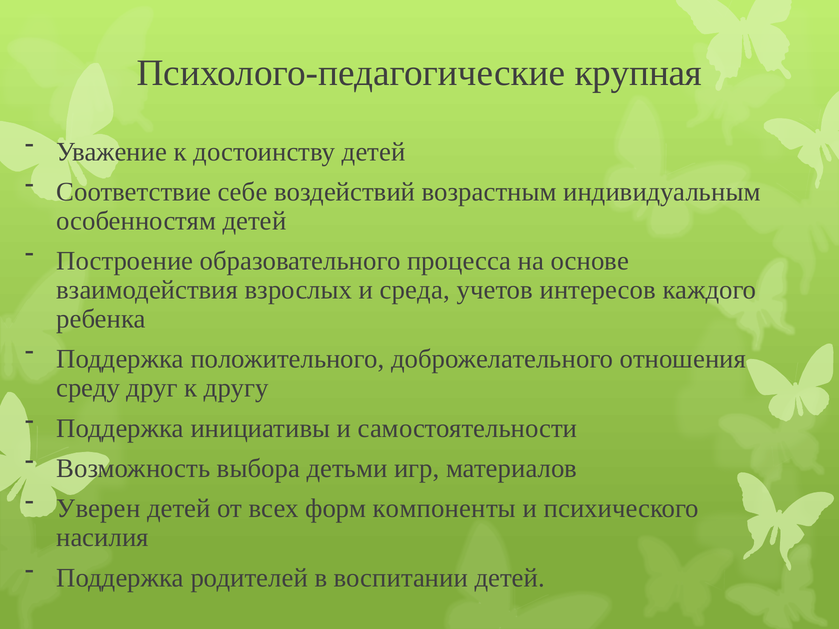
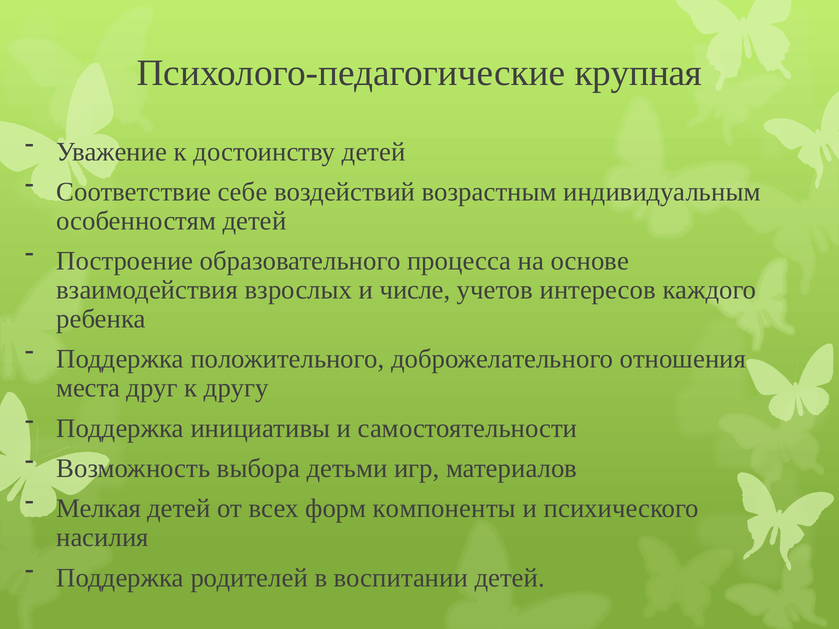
среда: среда -> числе (415, 290)
среду: среду -> места (88, 388)
Уверен: Уверен -> Мелкая (99, 509)
